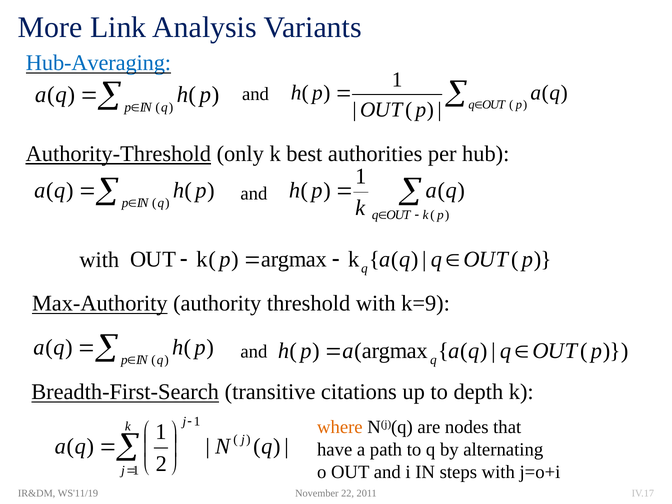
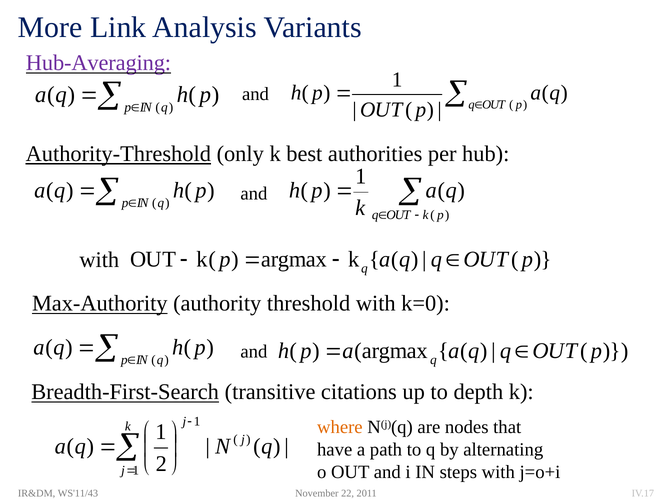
Hub-Averaging colour: blue -> purple (98, 63)
k=9: k=9 -> k=0 (426, 304)
WS'11/19: WS'11/19 -> WS'11/43 (78, 493)
